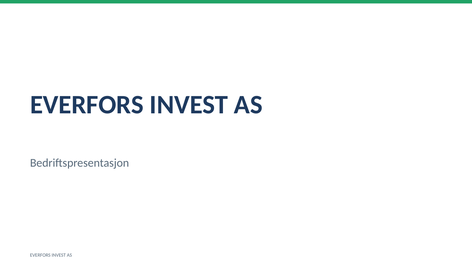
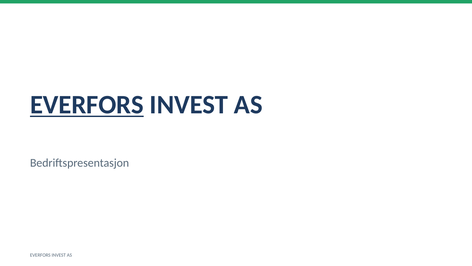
EVERFORS underline: none -> present (87, 105)
